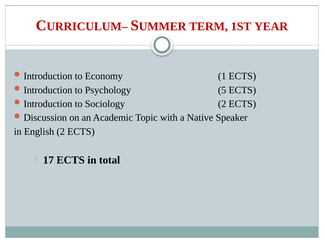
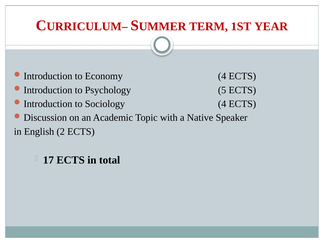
Economy 1: 1 -> 4 (222, 76)
Sociology 2: 2 -> 4 (222, 104)
